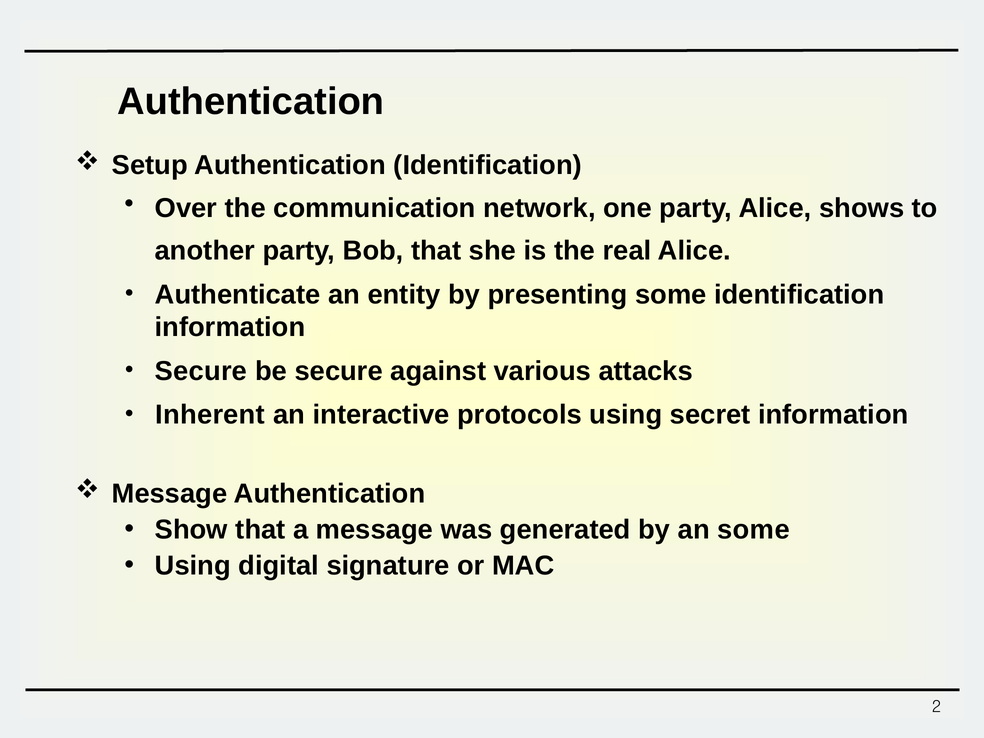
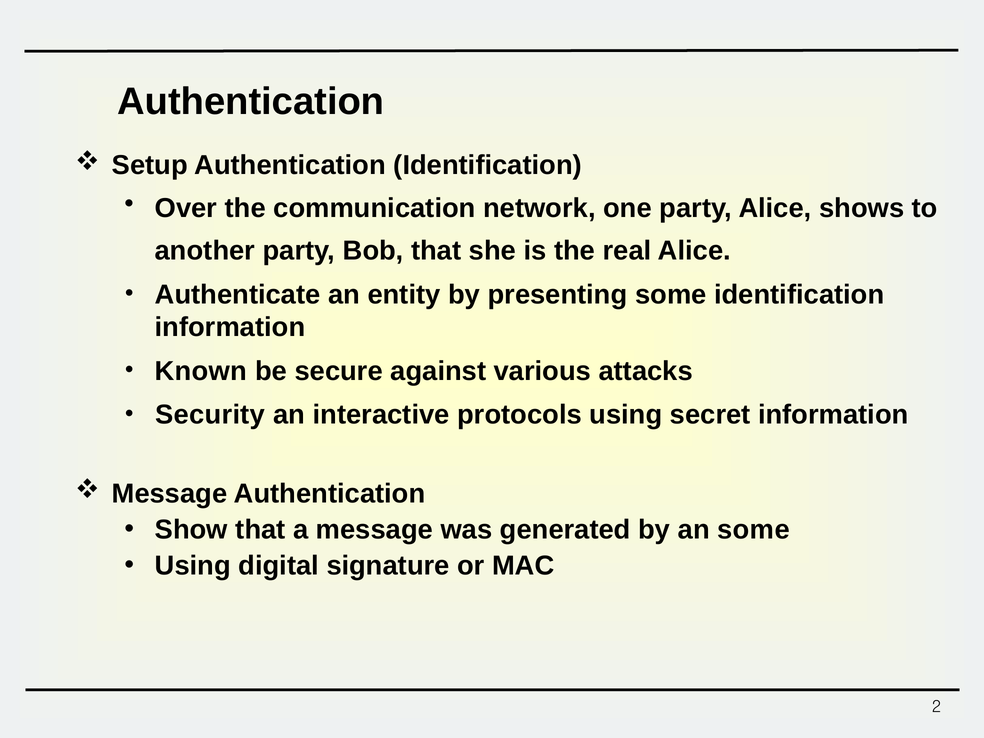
Secure: Secure -> Known (201, 371)
Inherent: Inherent -> Security (210, 415)
